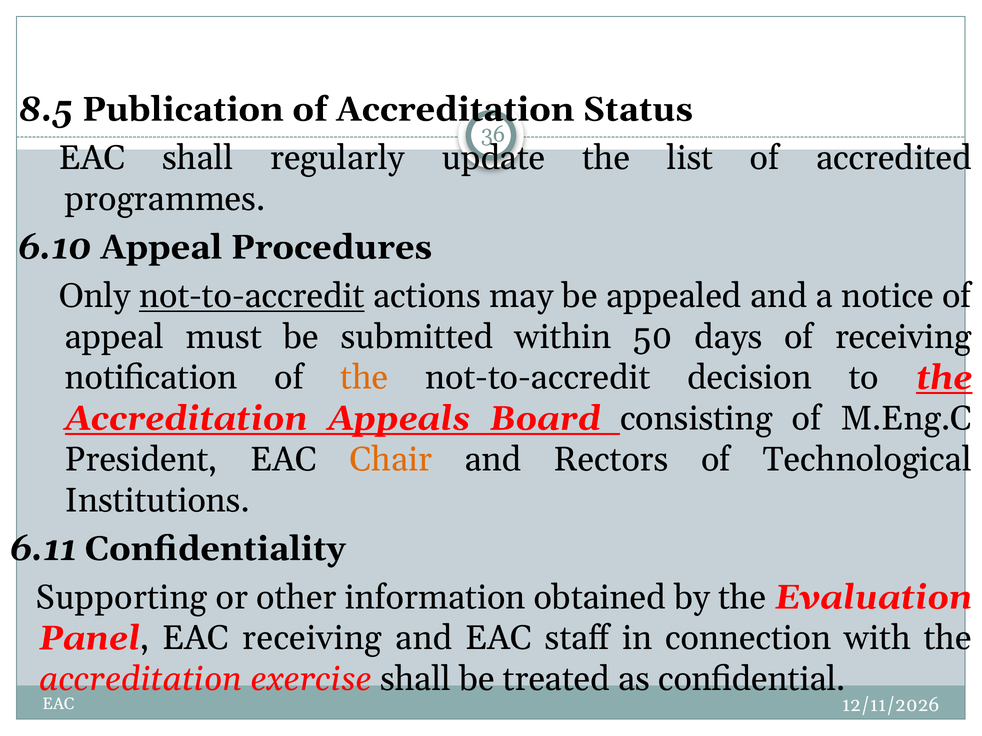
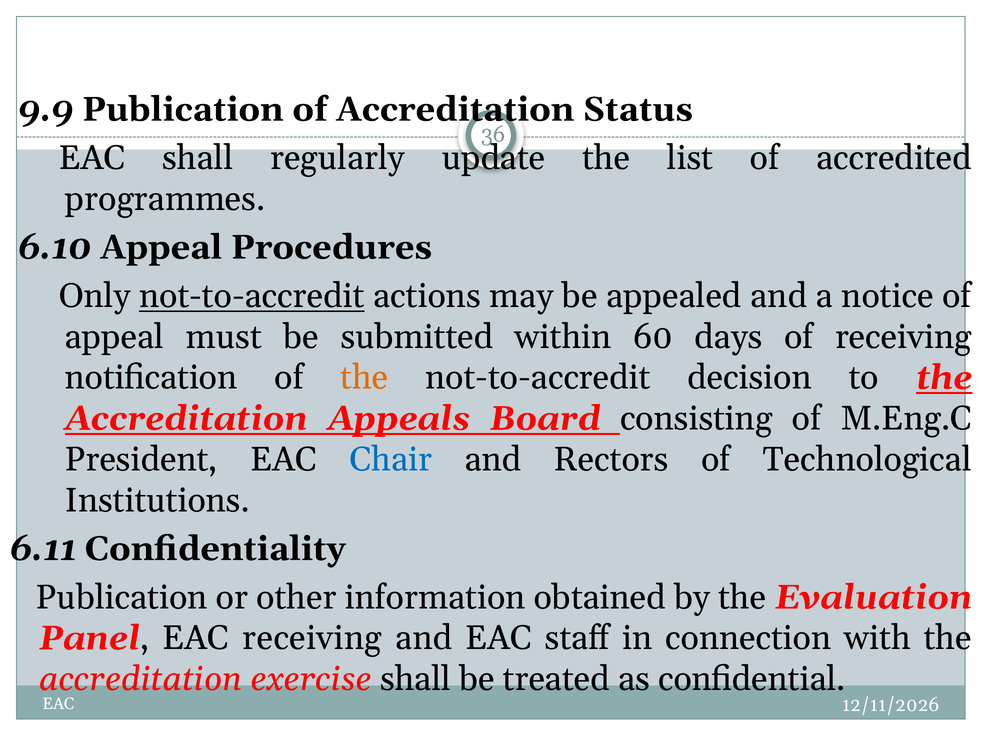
8.5: 8.5 -> 9.9 (46, 110)
50: 50 -> 60 (653, 337)
Chair colour: orange -> blue (391, 460)
Supporting: Supporting -> Publication (122, 598)
